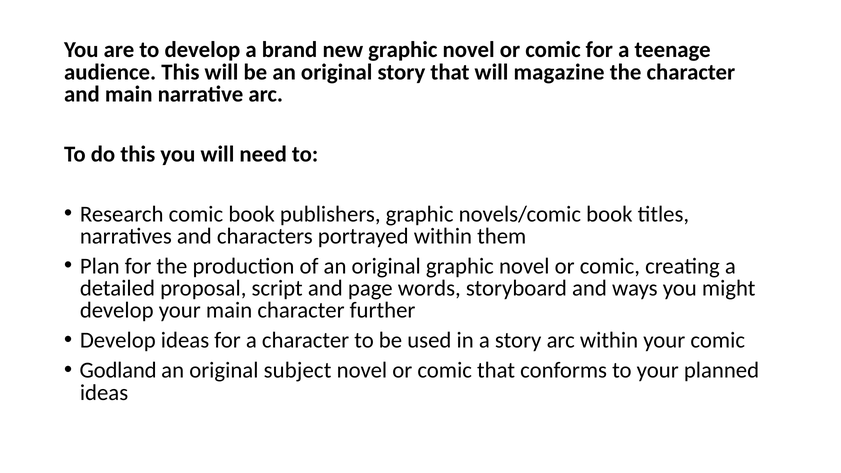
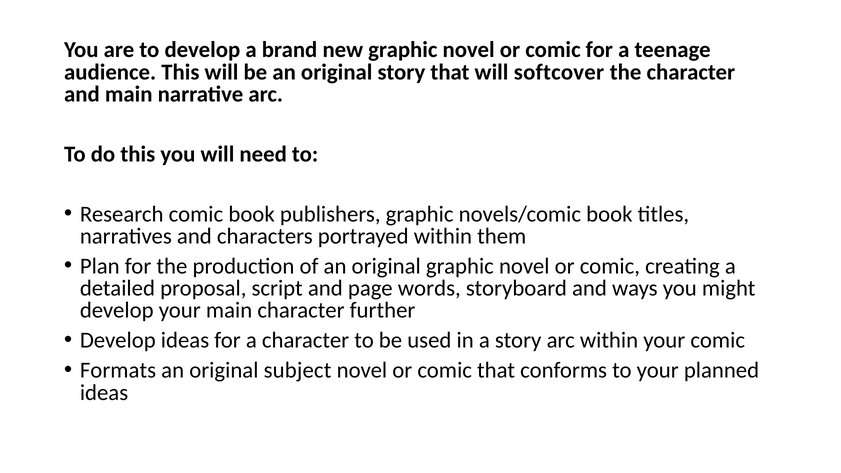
magazine: magazine -> softcover (559, 72)
Godland: Godland -> Formats (118, 370)
